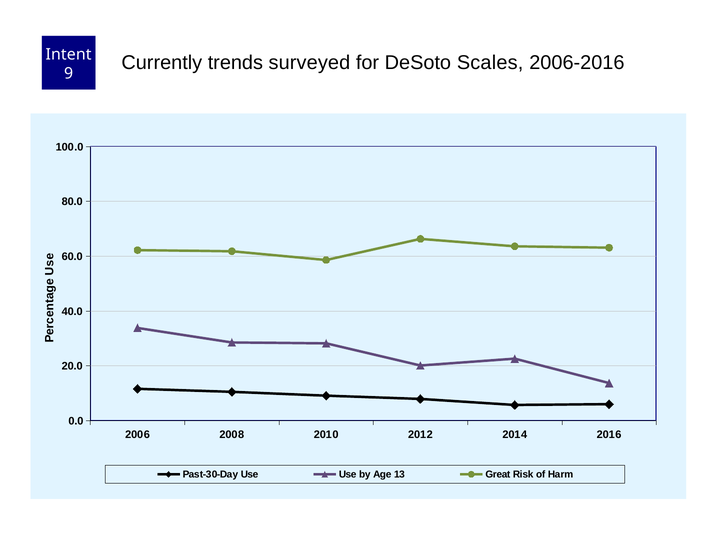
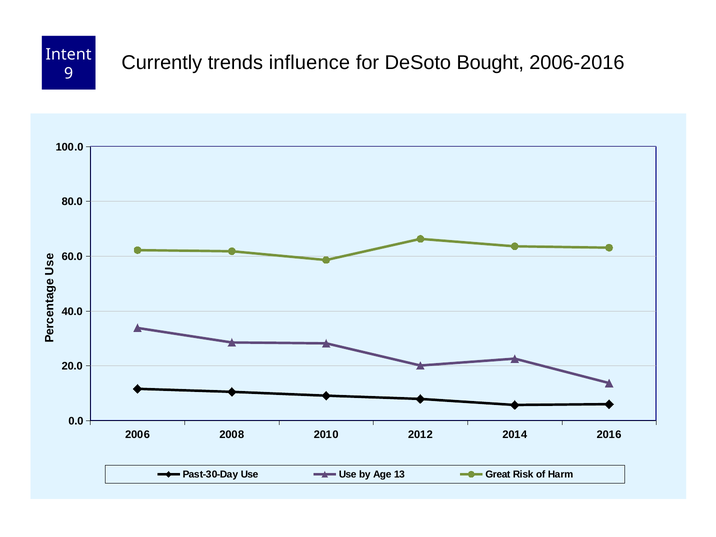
surveyed: surveyed -> influence (309, 63)
Scales: Scales -> Bought (490, 63)
